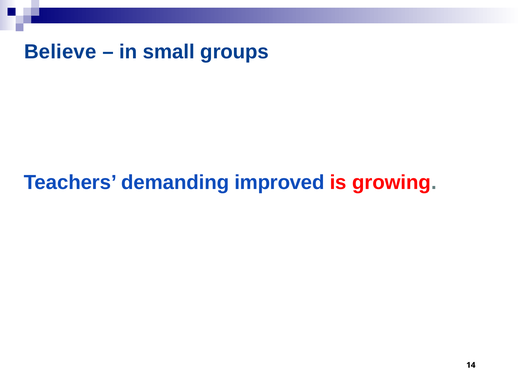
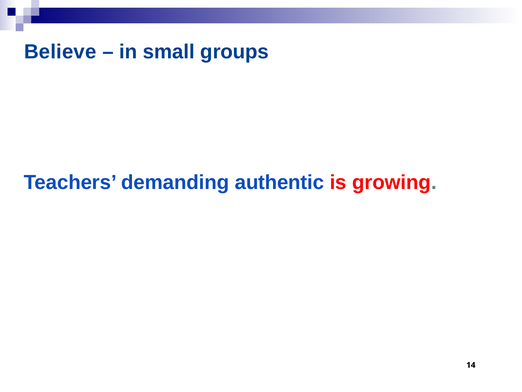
improved: improved -> authentic (279, 182)
